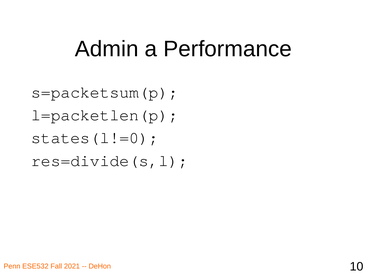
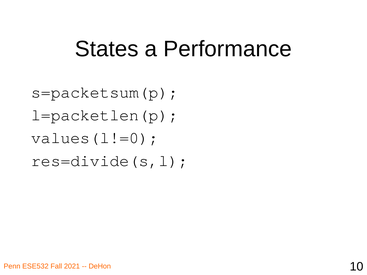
Admin: Admin -> States (107, 49)
states(l!=0: states(l!=0 -> values(l!=0 (95, 138)
